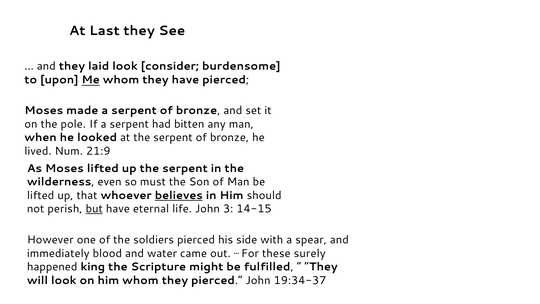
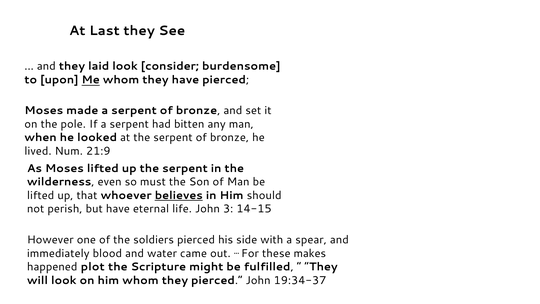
but underline: present -> none (94, 209)
surely: surely -> makes (310, 253)
king: king -> plot (93, 267)
